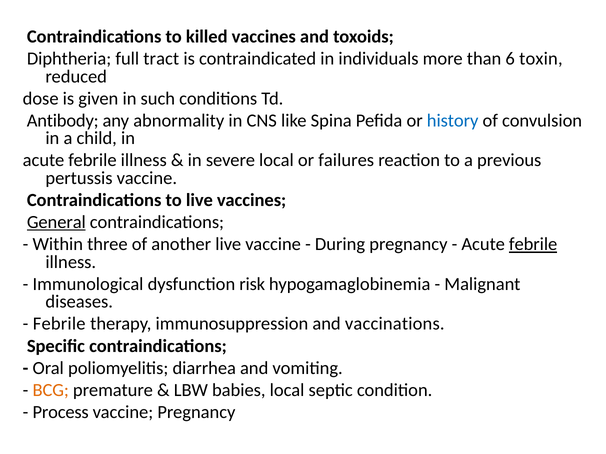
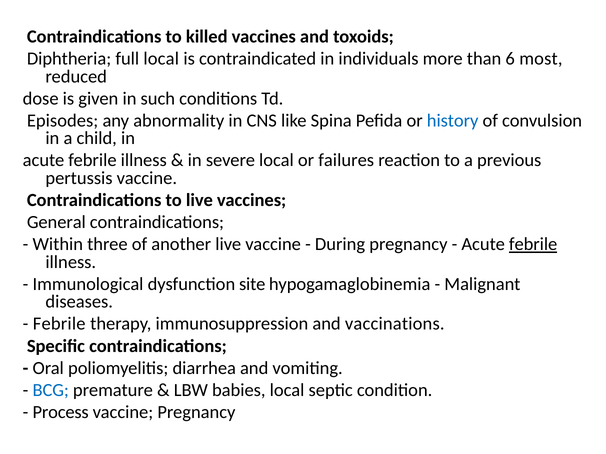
full tract: tract -> local (161, 59)
toxin: toxin -> most (541, 59)
Antibody: Antibody -> Episodes (63, 121)
General underline: present -> none (56, 222)
risk: risk -> site (252, 284)
BCG colour: orange -> blue (51, 390)
